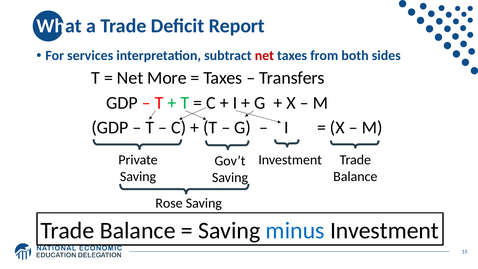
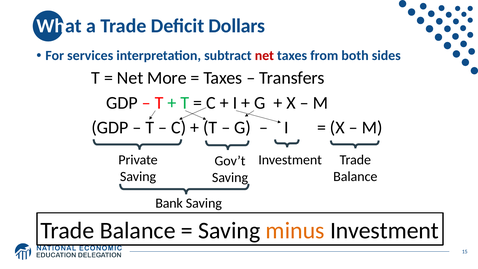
Report: Report -> Dollars (237, 26)
Rose: Rose -> Bank (169, 203)
minus colour: blue -> orange (295, 230)
